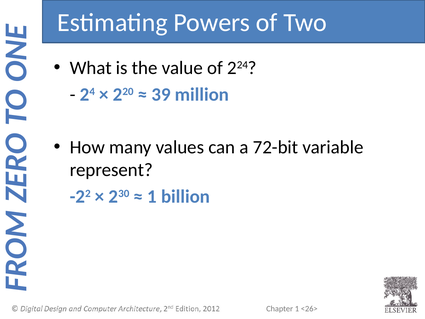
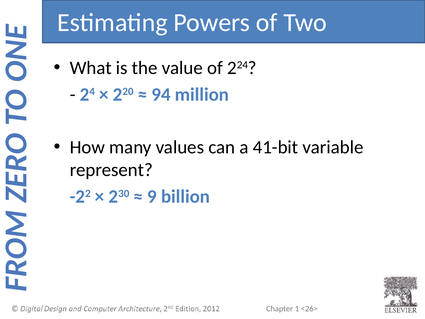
39: 39 -> 94 (161, 94)
72-bit: 72-bit -> 41-bit (276, 147)
1: 1 -> 9 (152, 196)
